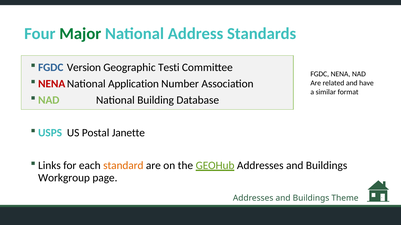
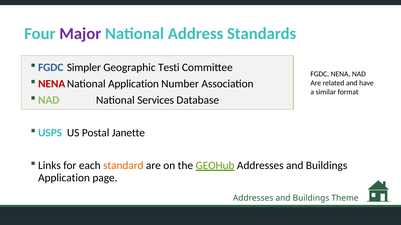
Major colour: green -> purple (80, 34)
Version: Version -> Simpler (84, 68)
Building: Building -> Services (156, 100)
Workgroup: Workgroup -> Application (64, 178)
